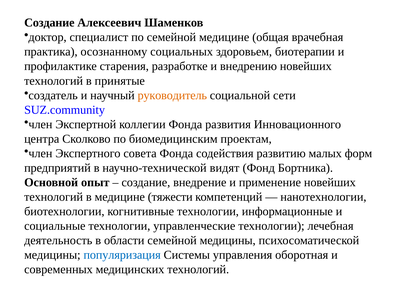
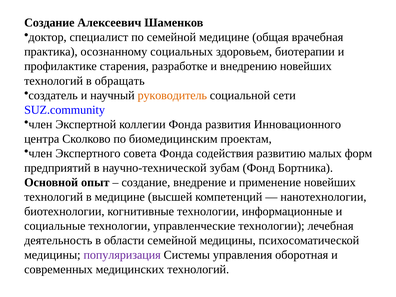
принятые: принятые -> обращать (120, 81)
видят: видят -> зубам (225, 168)
тяжести: тяжести -> высшей (170, 197)
популяризация colour: blue -> purple (122, 255)
